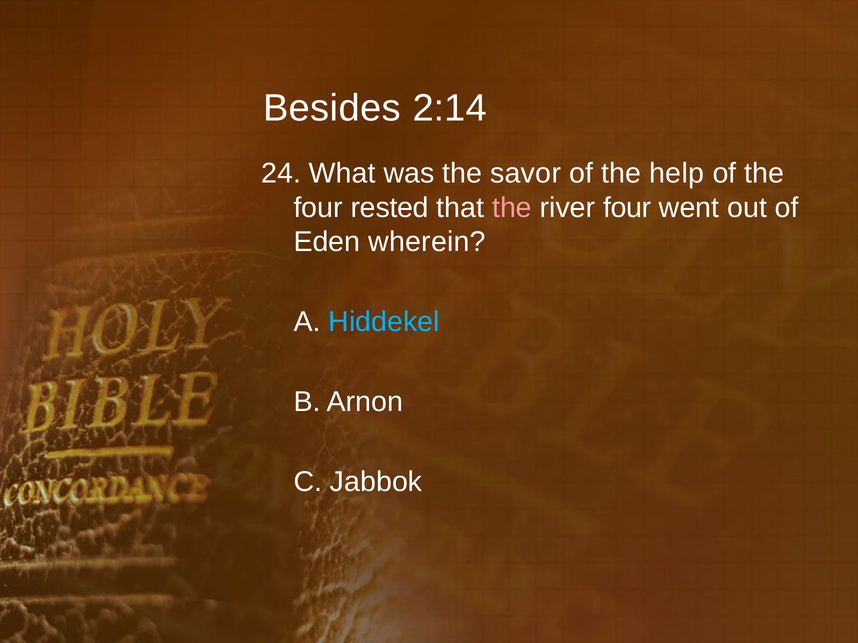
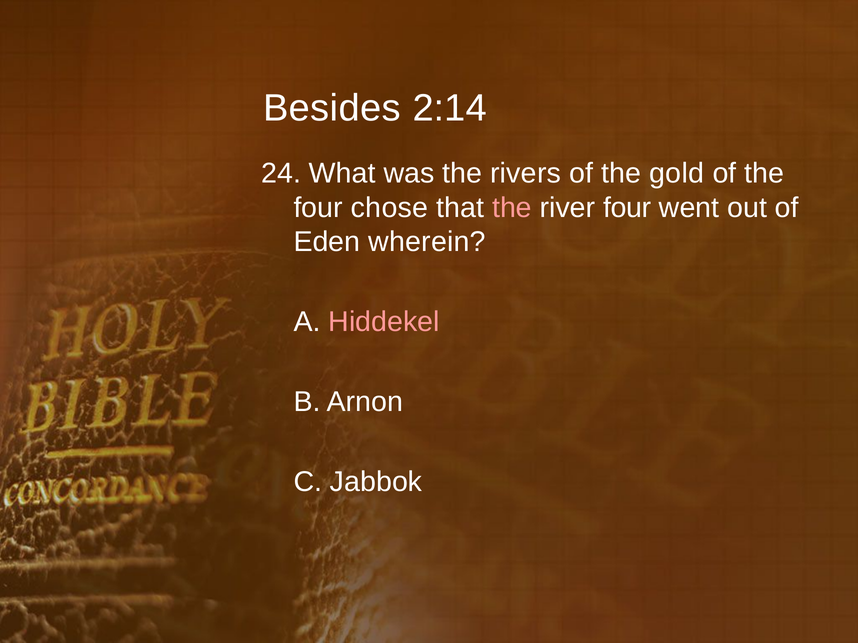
savor: savor -> rivers (526, 174)
help: help -> gold (677, 174)
rested: rested -> chose (390, 208)
Hiddekel colour: light blue -> pink (384, 322)
